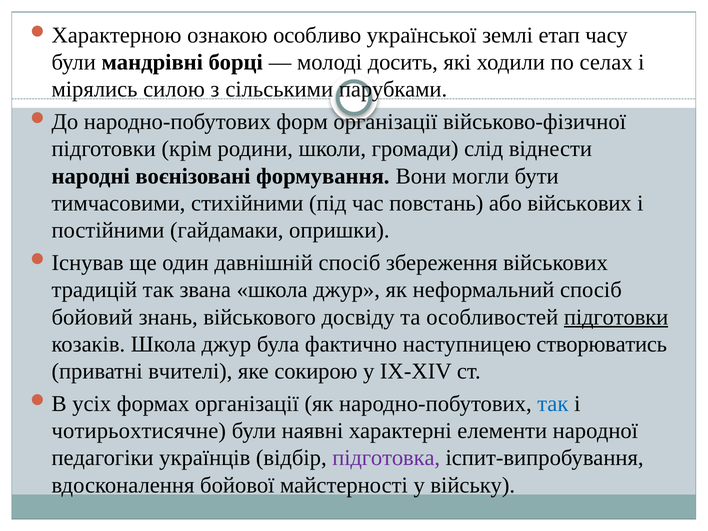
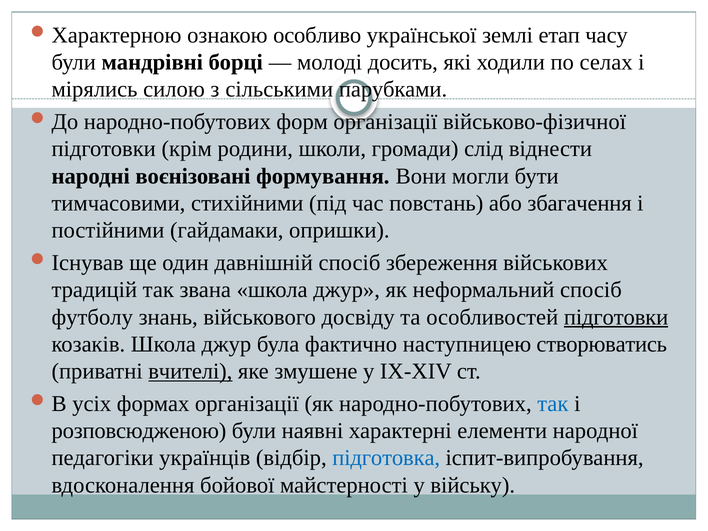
або військових: військових -> збагачення (580, 203)
бойовий: бойовий -> футболу (92, 317)
вчителі underline: none -> present (190, 371)
сокирою: сокирою -> змушене (316, 371)
чотирьохтисячне: чотирьохтисячне -> розповсюдженою (139, 431)
підготовка colour: purple -> blue (386, 458)
